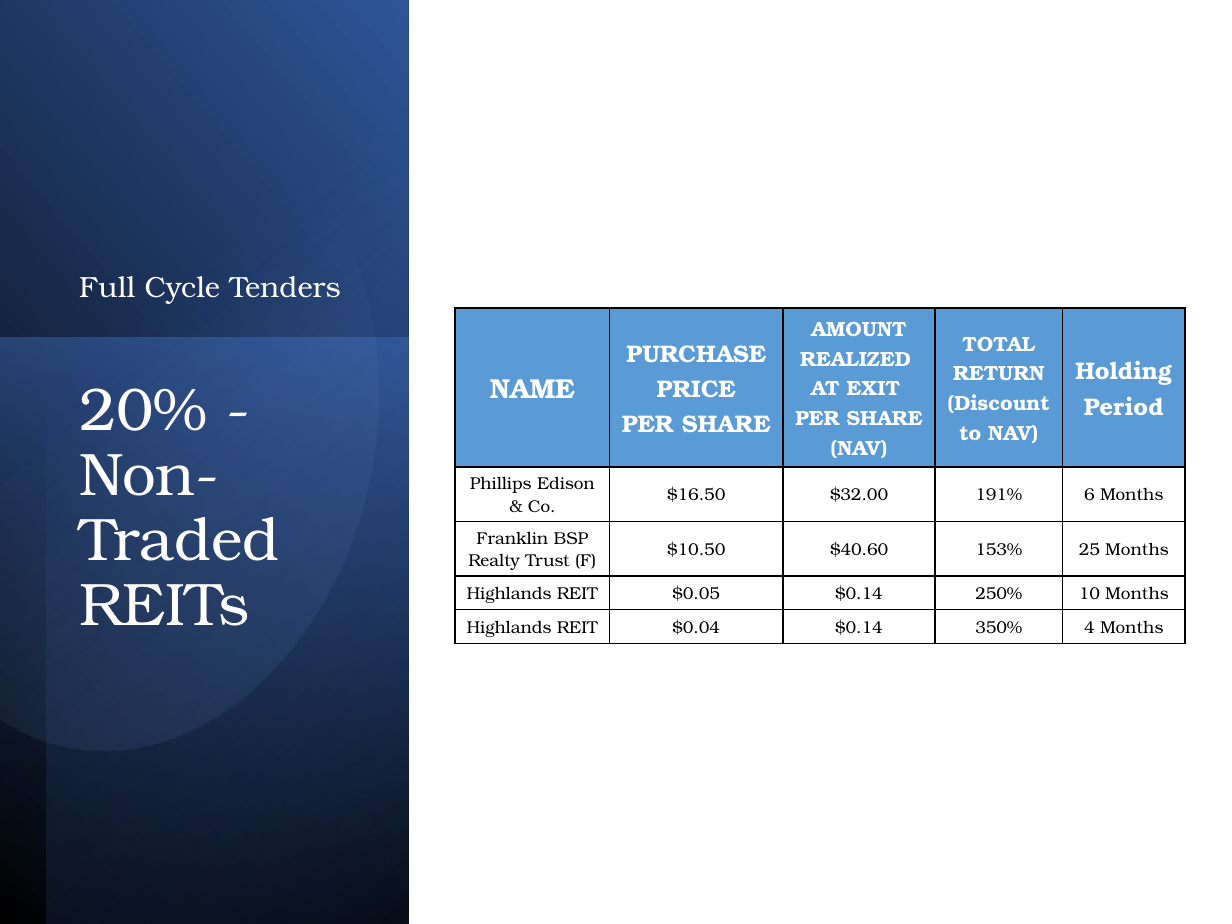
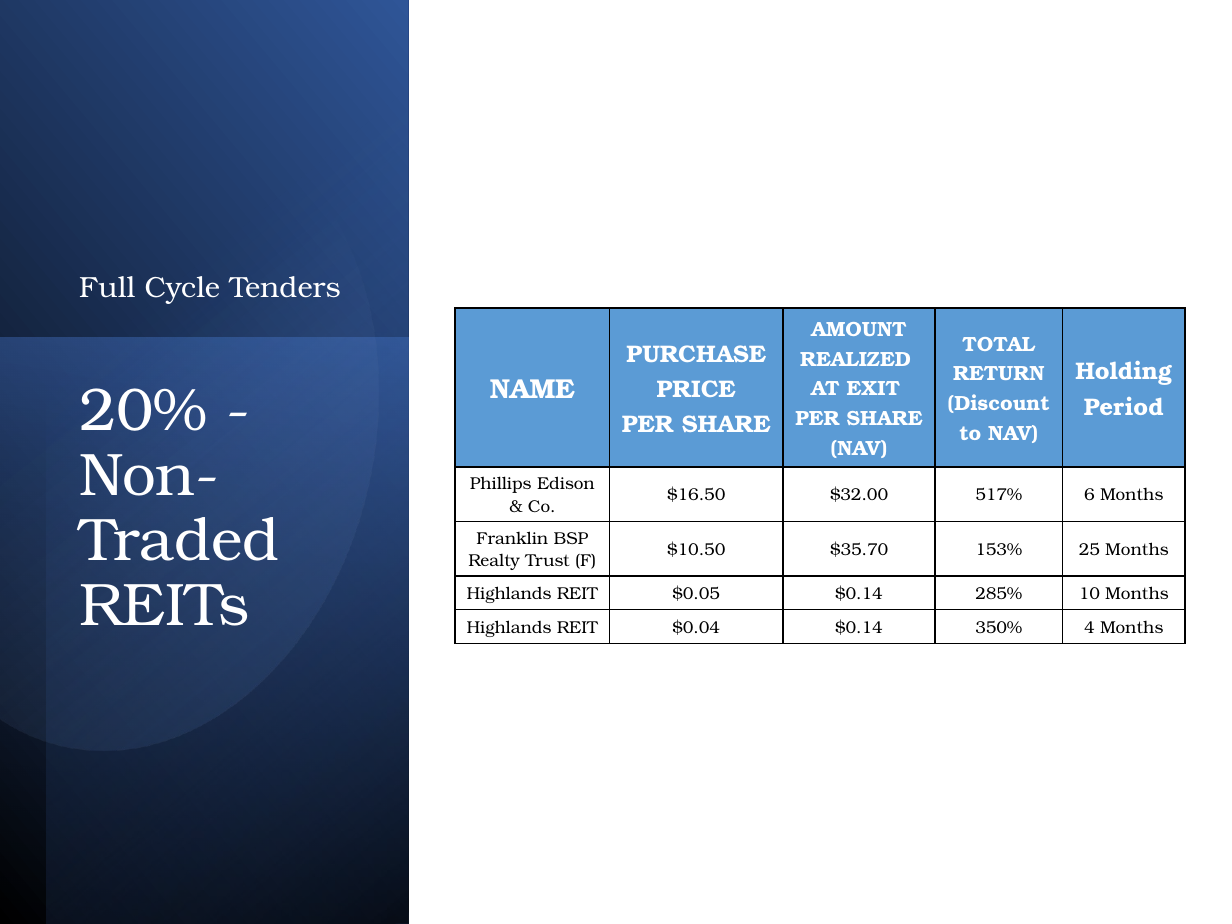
191%: 191% -> 517% (999, 495)
$40.60: $40.60 -> $35.70 (859, 550)
250%: 250% -> 285% (999, 594)
